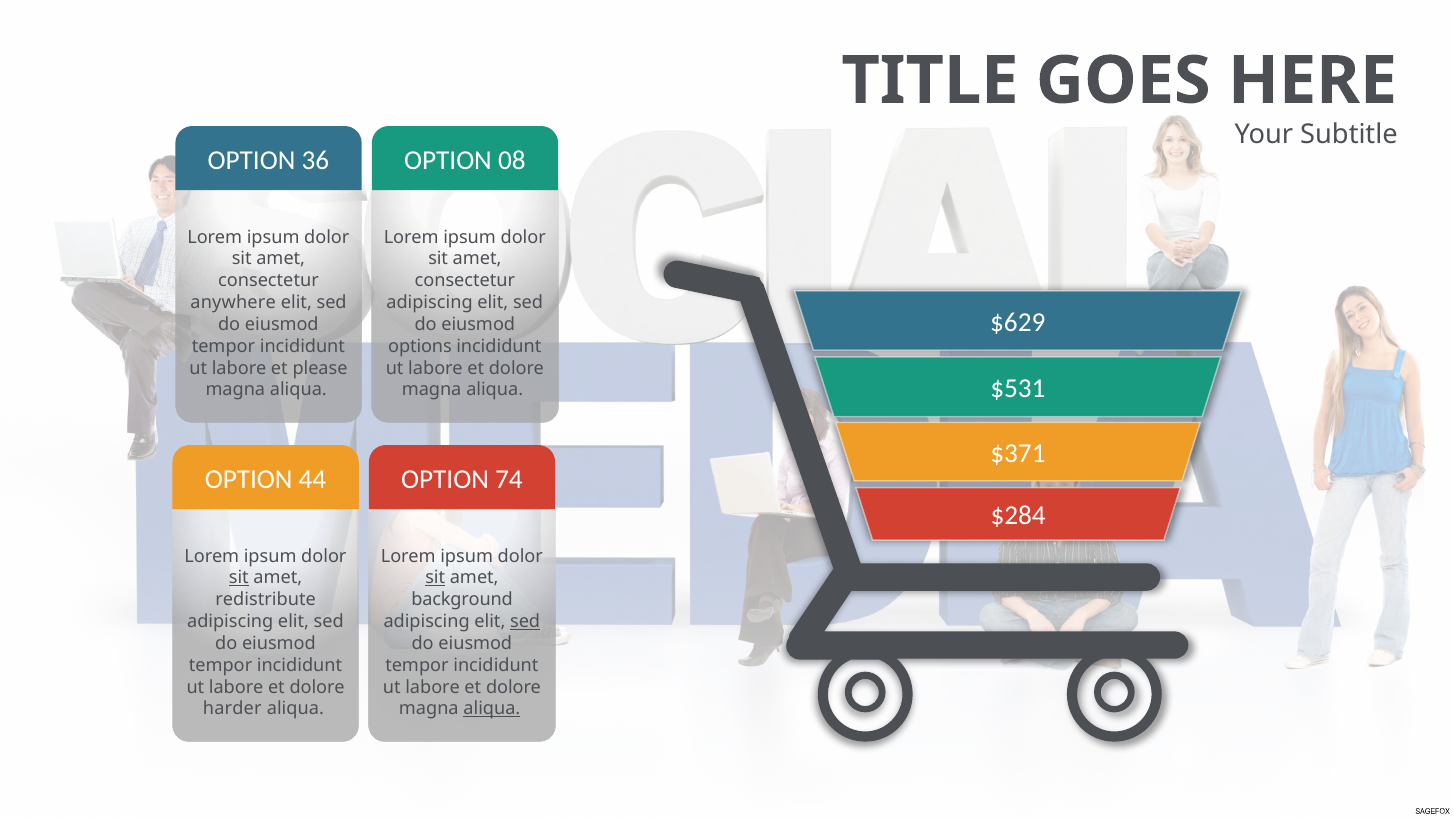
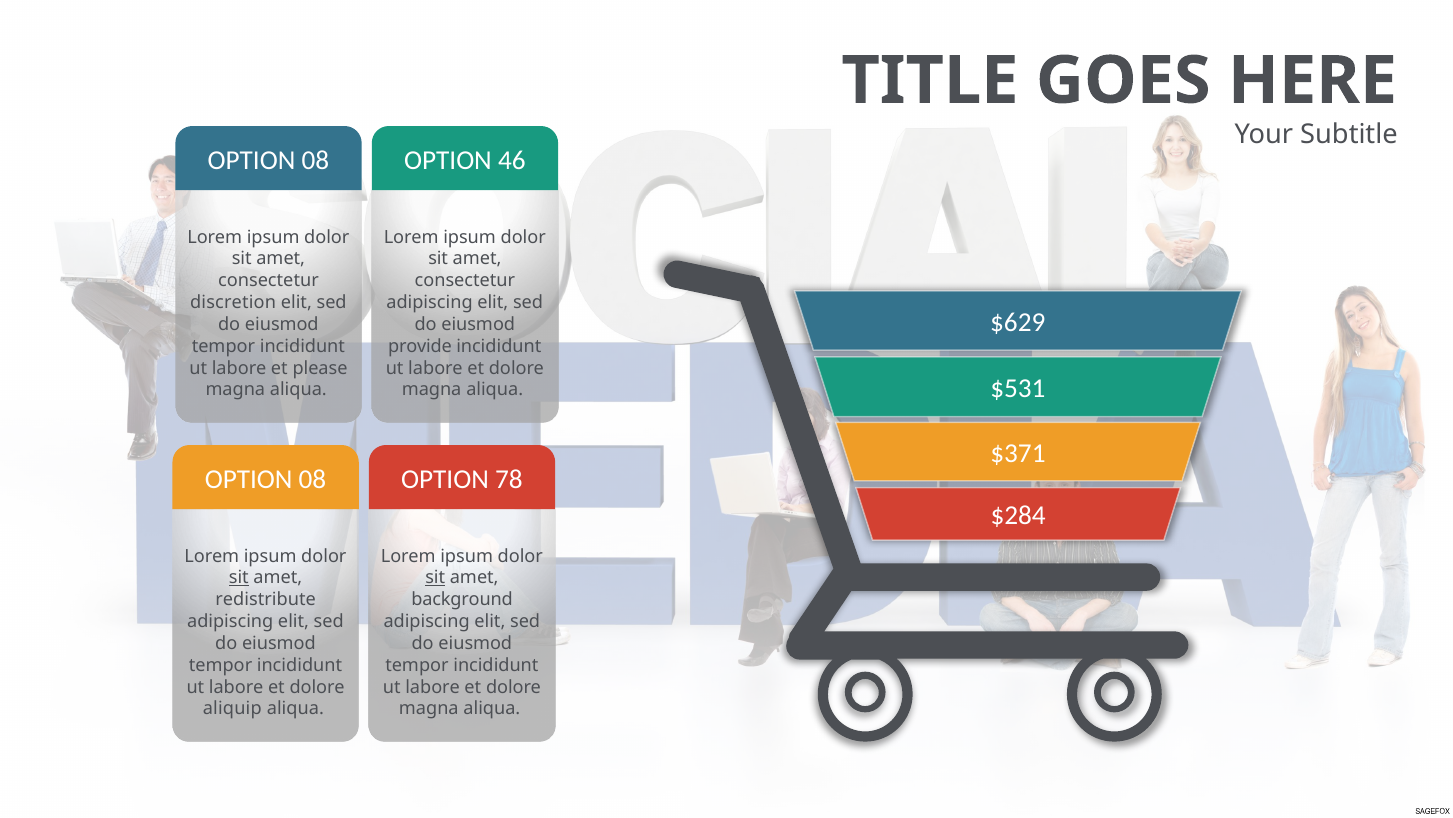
36: 36 -> 08 (315, 160)
08: 08 -> 46 (512, 160)
anywhere: anywhere -> discretion (233, 302)
options: options -> provide (420, 346)
44: 44 -> 08 (312, 479)
74: 74 -> 78 (509, 479)
sed underline: present -> none (525, 621)
harder: harder -> aliquip (232, 708)
aliqua underline: present -> none (492, 708)
